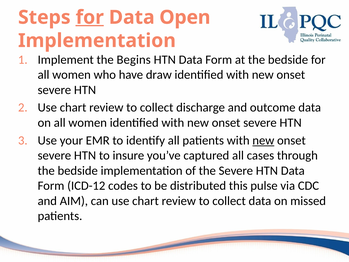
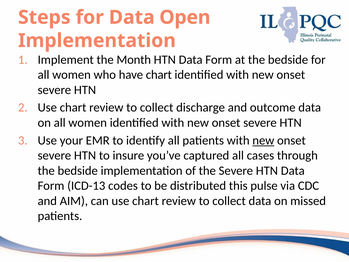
for underline: present -> none (90, 17)
Begins: Begins -> Month (134, 60)
have draw: draw -> chart (159, 75)
ICD-12: ICD-12 -> ICD-13 (86, 186)
